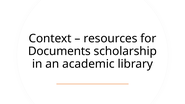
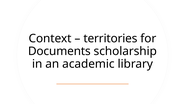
resources: resources -> territories (110, 39)
